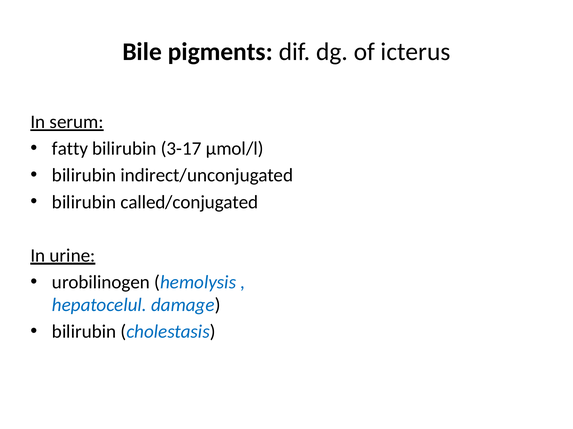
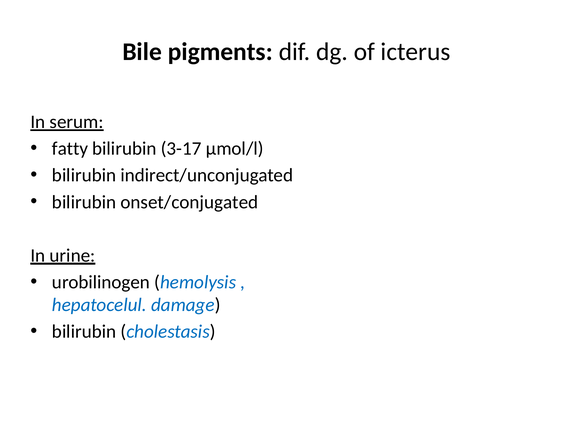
called/conjugated: called/conjugated -> onset/conjugated (189, 202)
